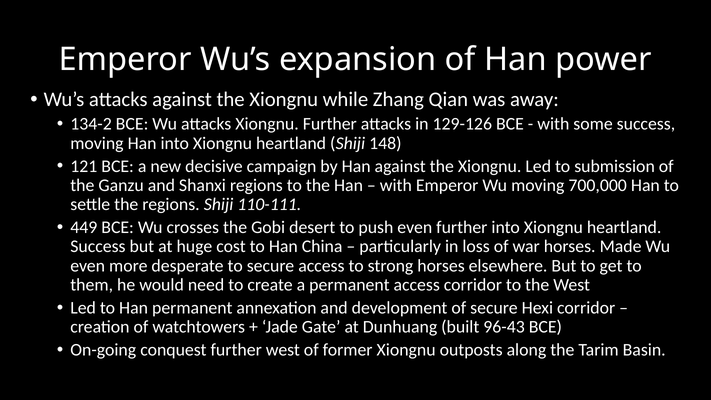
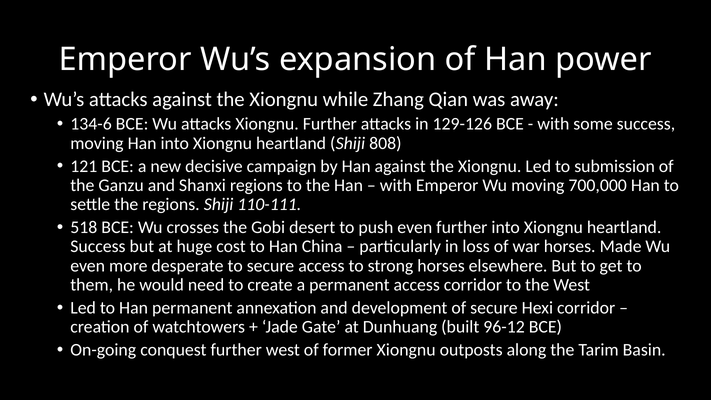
134-2: 134-2 -> 134-6 (91, 124)
148: 148 -> 808 (385, 143)
449: 449 -> 518 (84, 227)
96-43: 96-43 -> 96-12 (504, 327)
